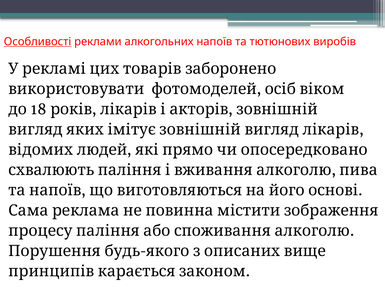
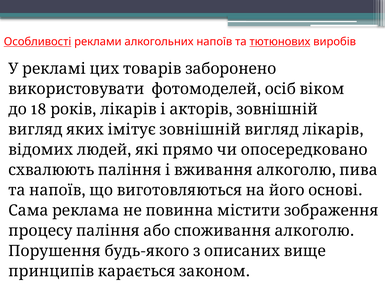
тютюнових underline: none -> present (280, 42)
